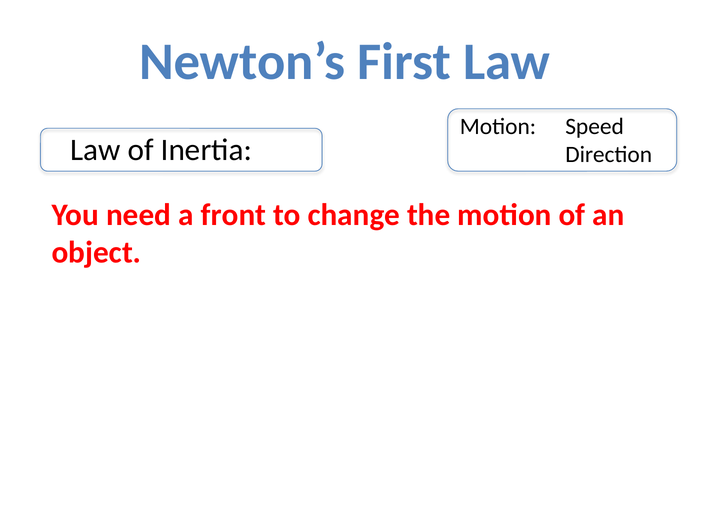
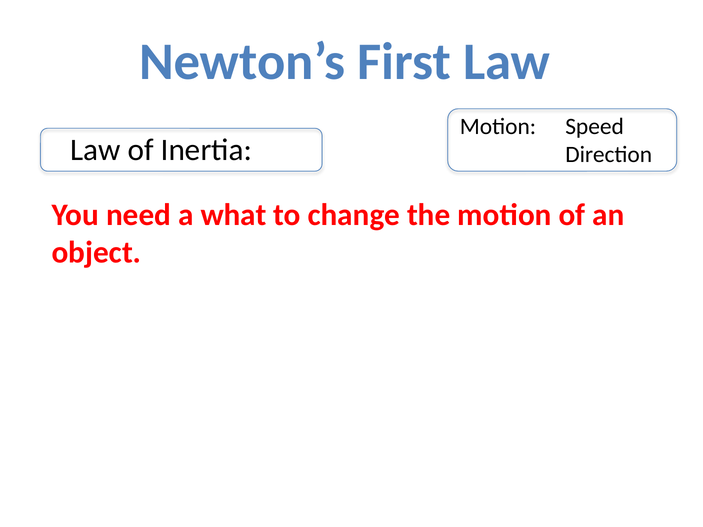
front: front -> what (233, 215)
